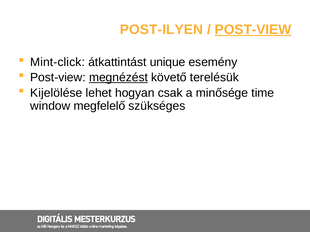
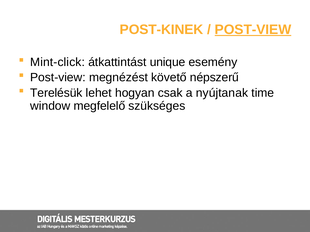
POST-ILYEN: POST-ILYEN -> POST-KINEK (162, 30)
megnézést underline: present -> none (118, 78)
terelésük: terelésük -> népszerű (214, 78)
Kijelölése: Kijelölése -> Terelésük (56, 93)
minősége: minősége -> nyújtanak (222, 93)
